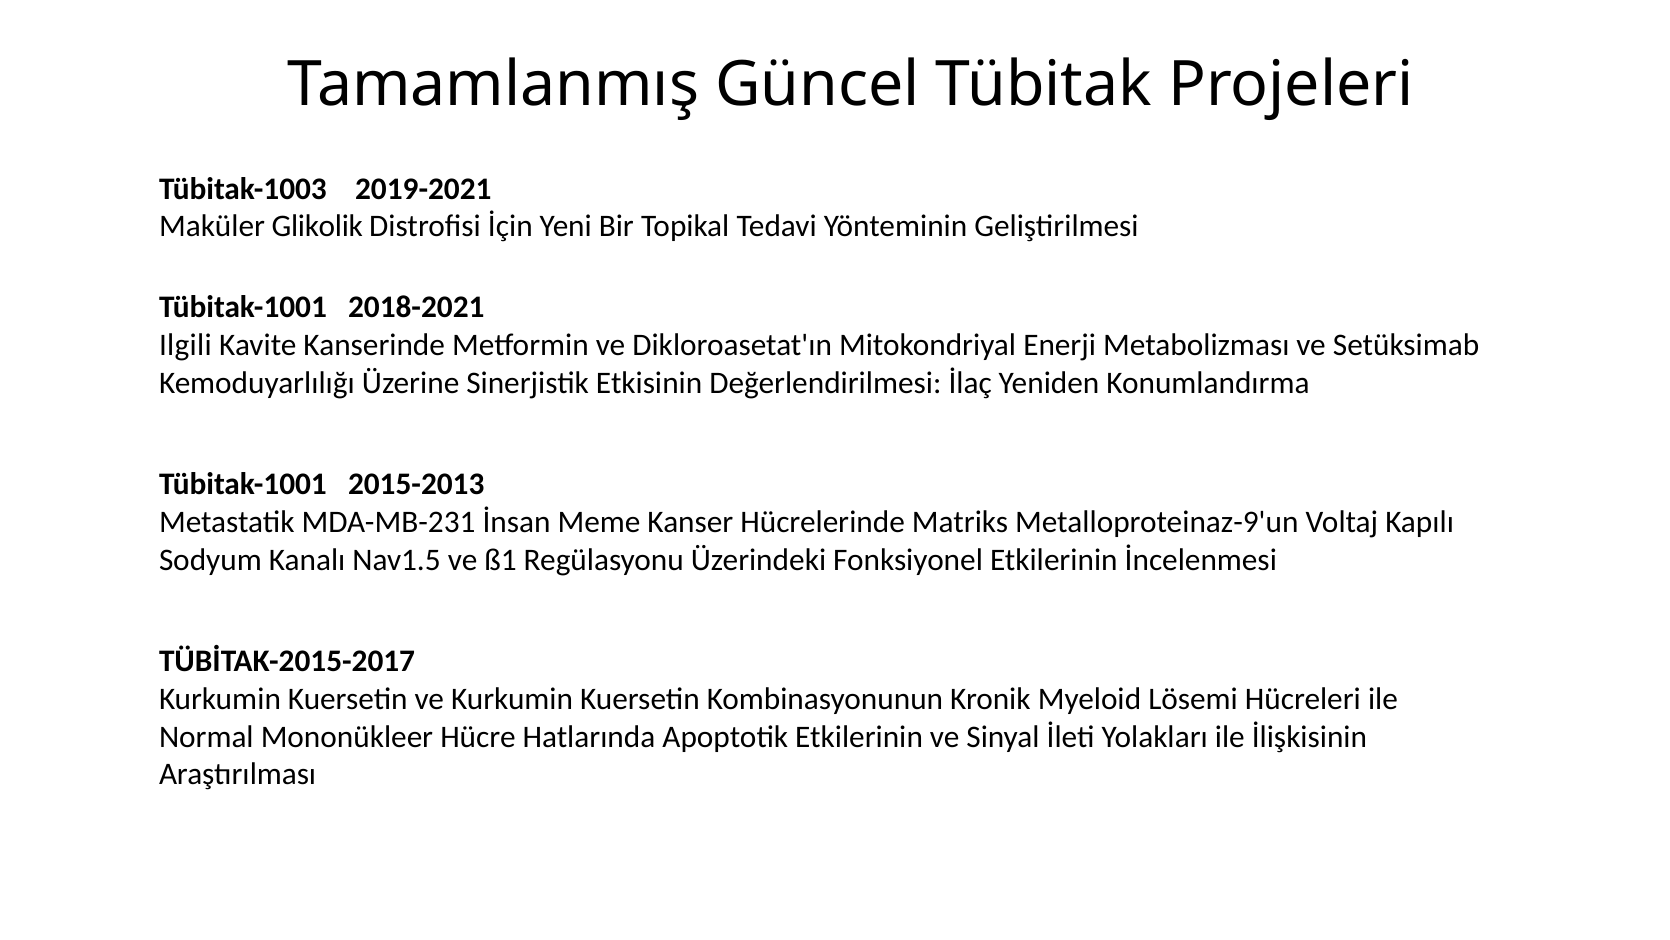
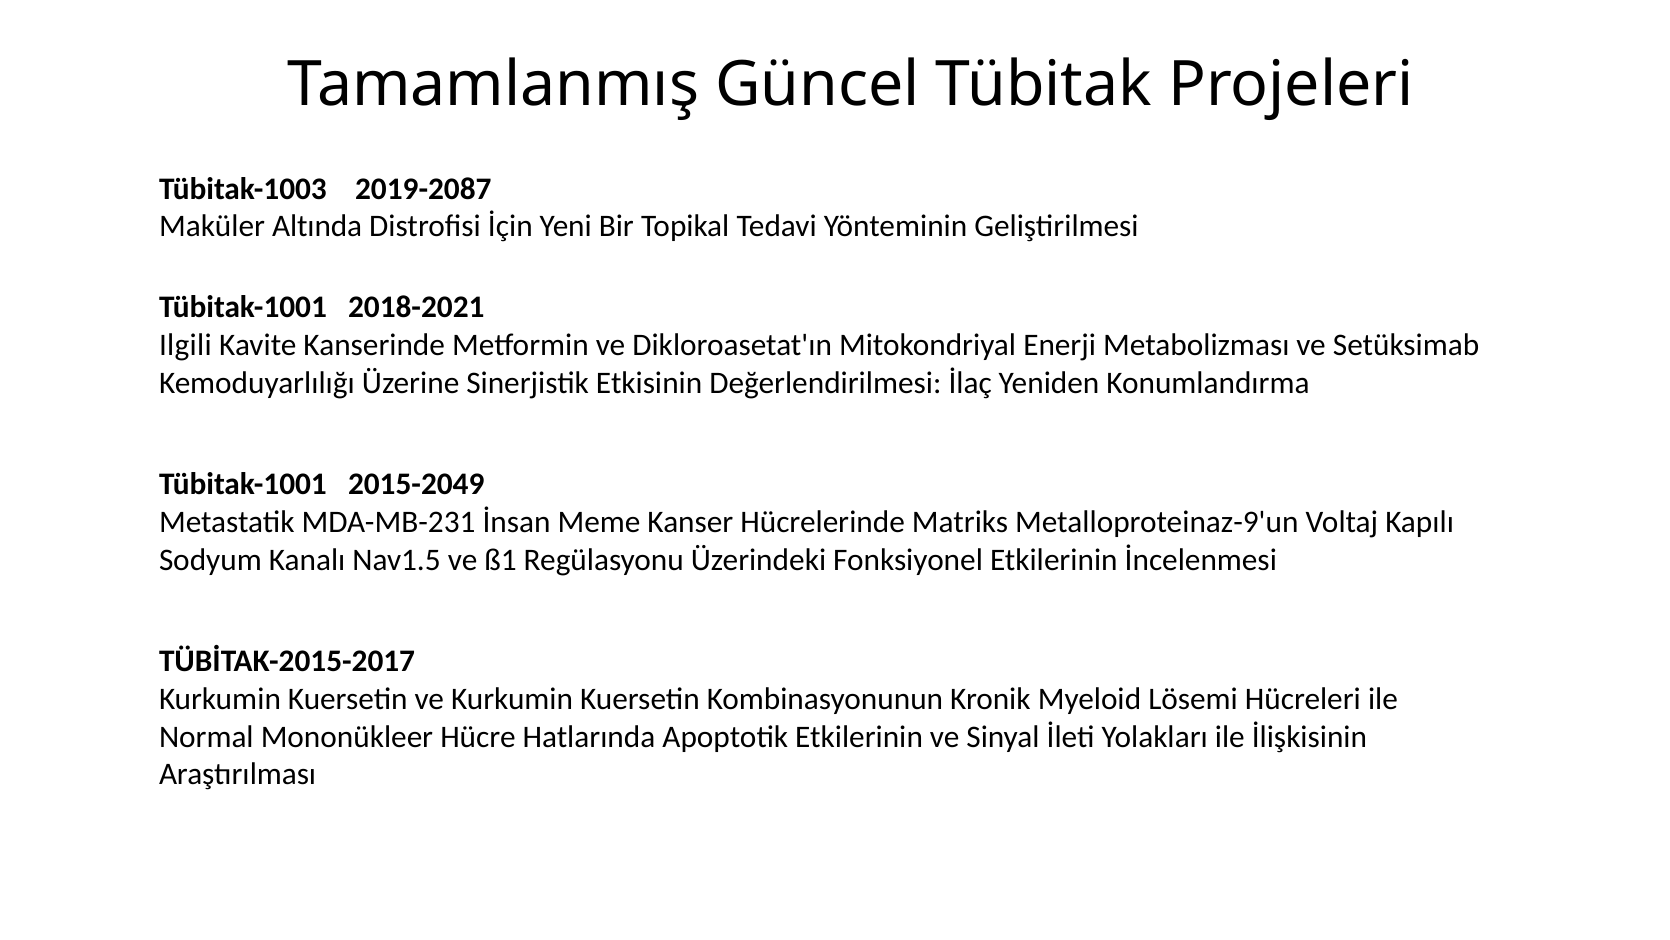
2019-2021: 2019-2021 -> 2019-2087 (423, 189)
Glikolik: Glikolik -> Altında (317, 227)
2015-2013: 2015-2013 -> 2015-2049 (416, 484)
